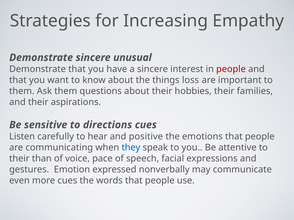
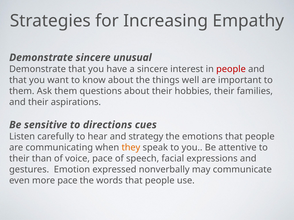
loss: loss -> well (191, 80)
positive: positive -> strategy (146, 137)
they colour: blue -> orange (131, 148)
more cues: cues -> pace (67, 181)
